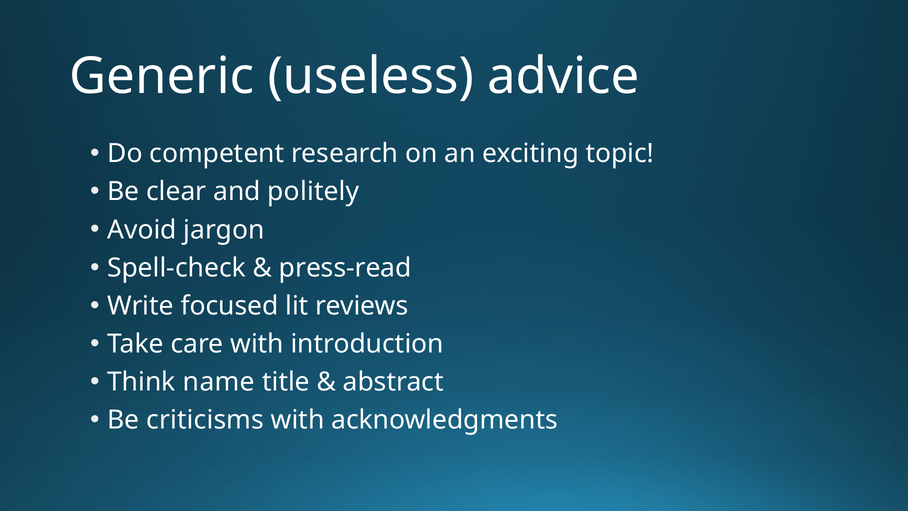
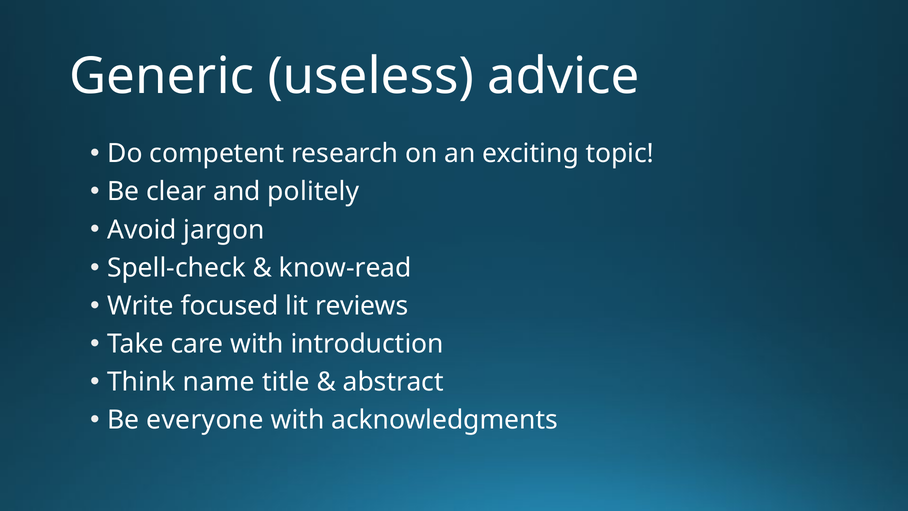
press-read: press-read -> know-read (345, 268)
criticisms: criticisms -> everyone (205, 420)
